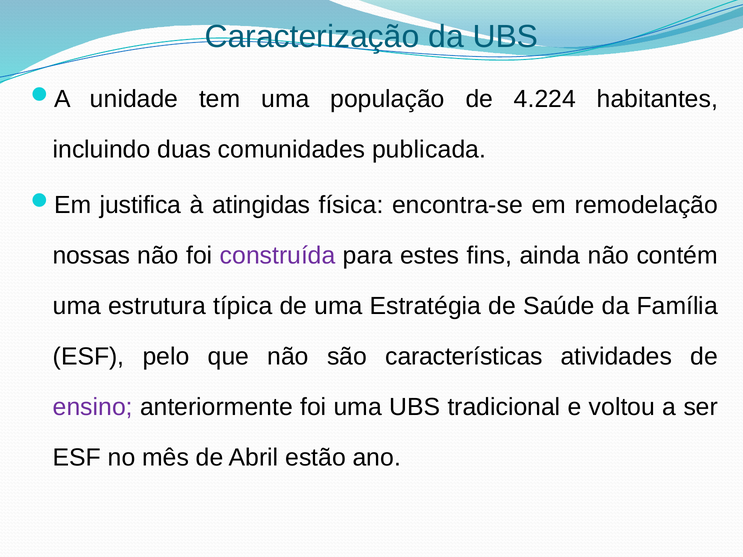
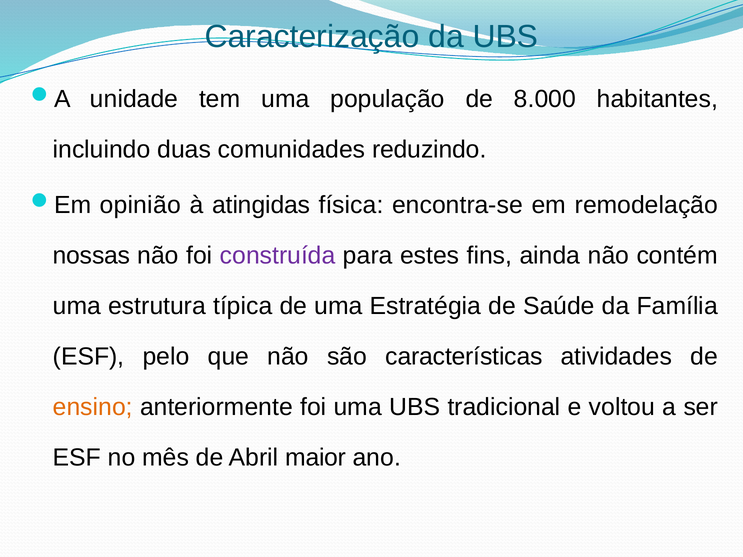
4.224: 4.224 -> 8.000 (545, 99)
publicada: publicada -> reduzindo (429, 150)
justifica: justifica -> opinião (140, 205)
ensino colour: purple -> orange (93, 407)
estão: estão -> maior (316, 458)
